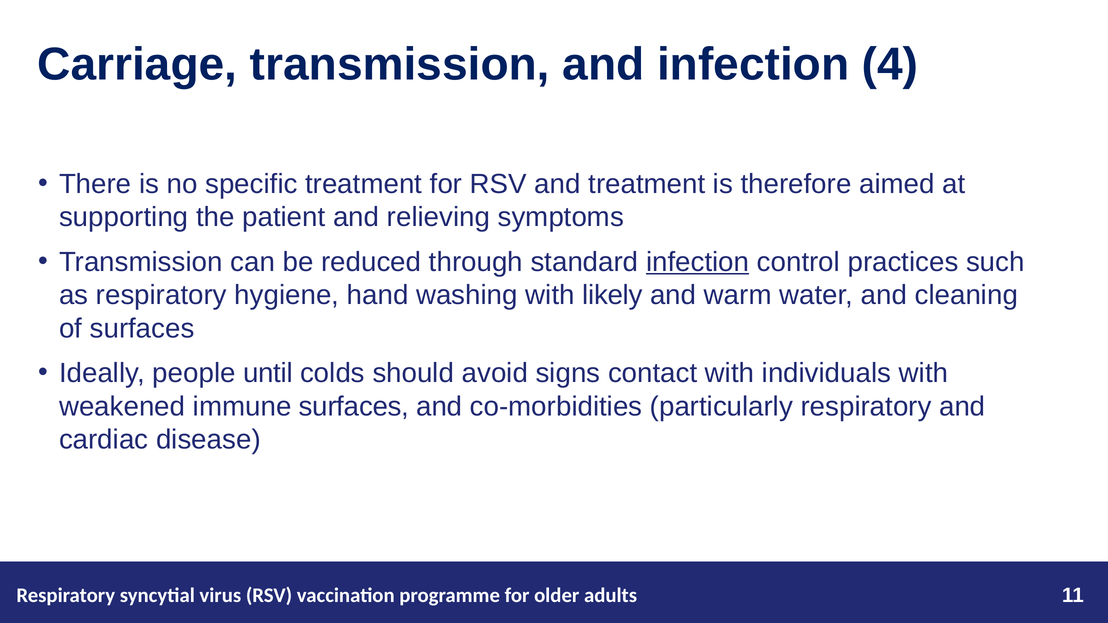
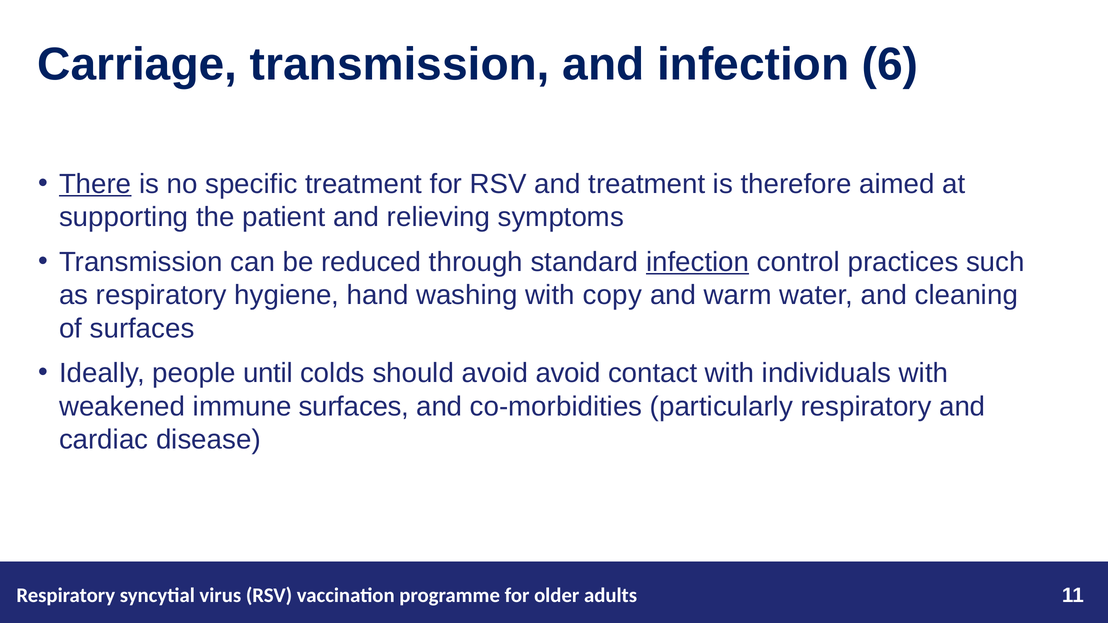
4: 4 -> 6 (890, 65)
There underline: none -> present (95, 184)
likely: likely -> copy (612, 295)
avoid signs: signs -> avoid (568, 373)
